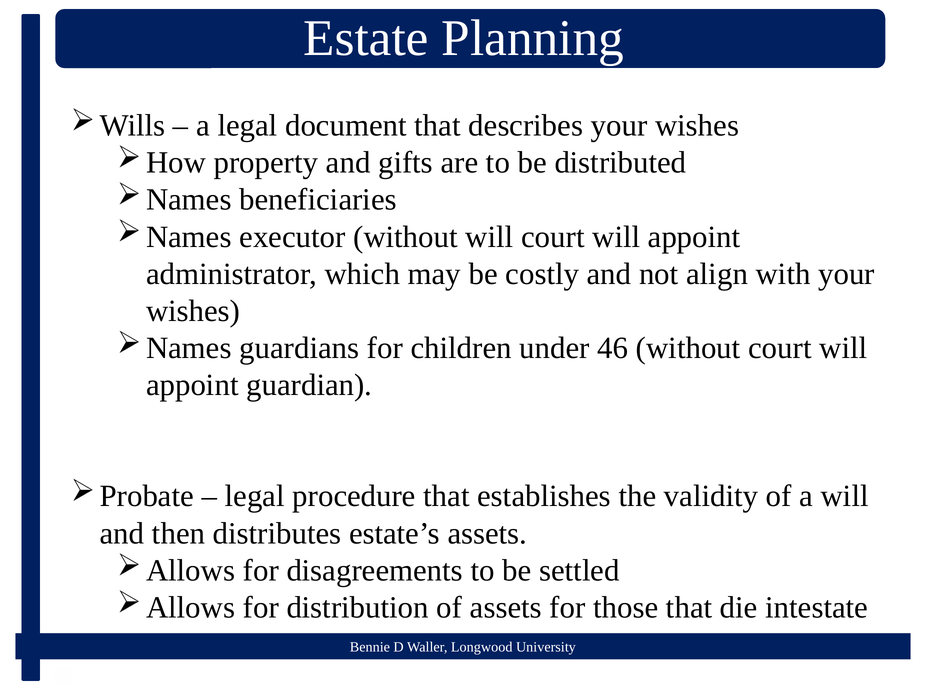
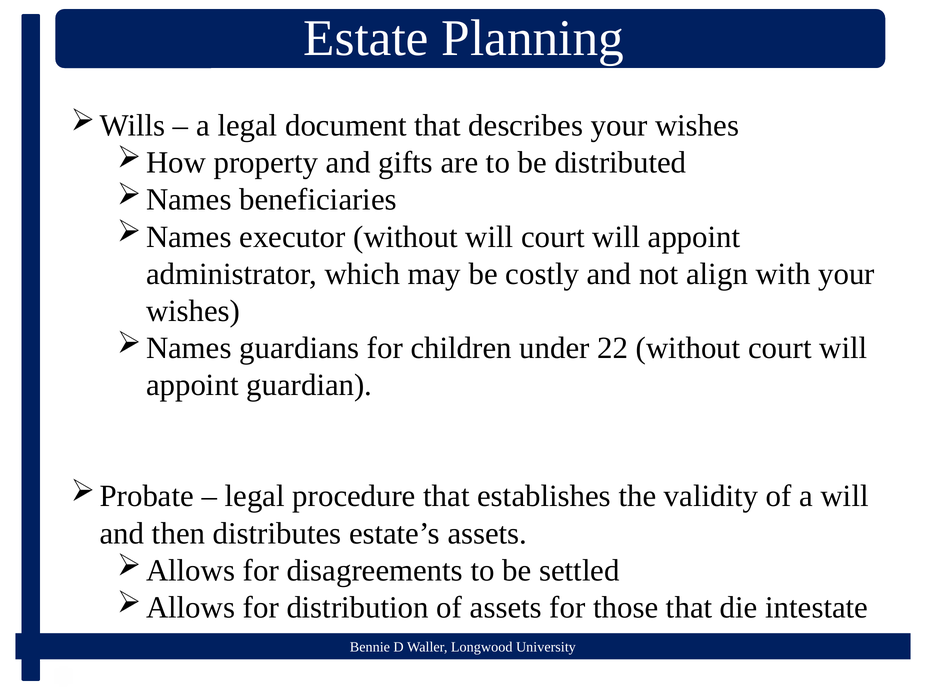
46: 46 -> 22 (613, 348)
